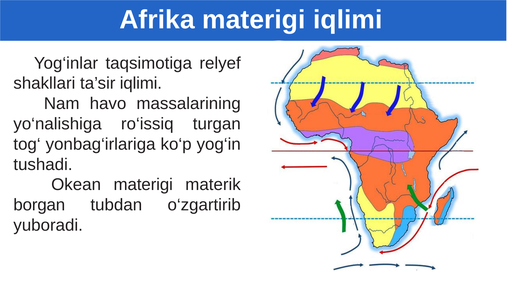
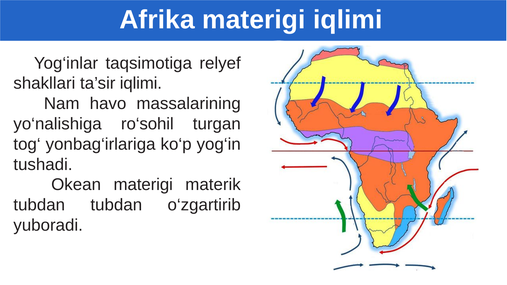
ro‘issiq: ro‘issiq -> ro‘sohil (147, 124)
borgan: borgan -> tubdan (39, 205)
